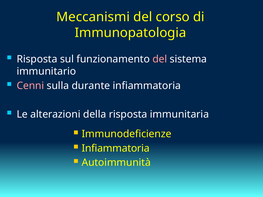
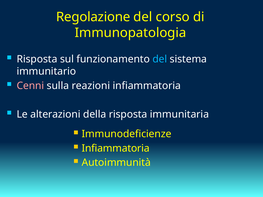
Meccanismi: Meccanismi -> Regolazione (93, 17)
del colour: pink -> light blue (160, 59)
durante: durante -> reazioni (91, 86)
